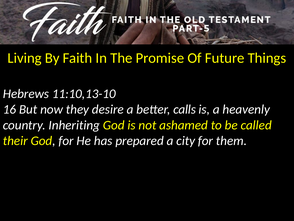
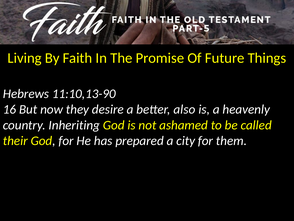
11:10,13-10: 11:10,13-10 -> 11:10,13-90 (84, 93)
calls: calls -> also (184, 109)
